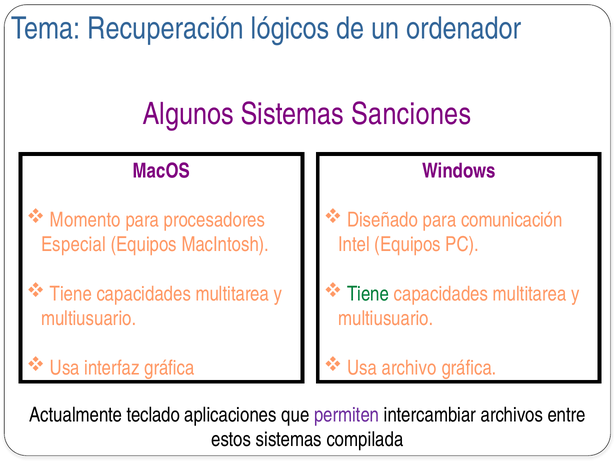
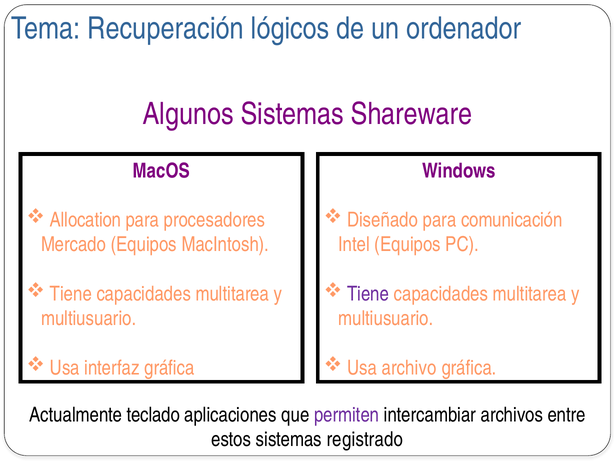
Sanciones: Sanciones -> Shareware (411, 114)
Momento: Momento -> Allocation (85, 220)
Especial: Especial -> Mercado (74, 244)
Tiene colour: green -> purple (368, 293)
compilada: compilada -> registrado (365, 439)
